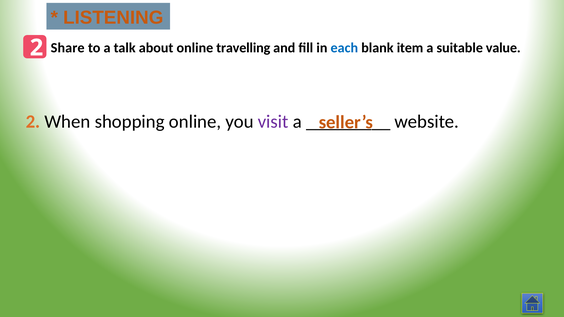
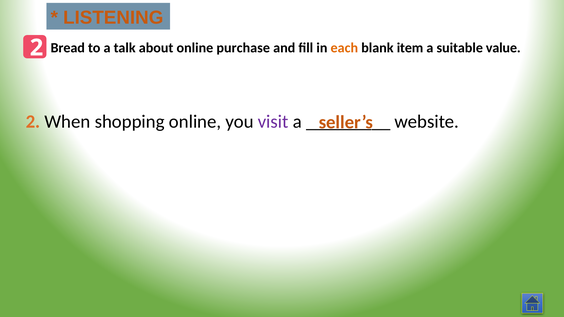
Share: Share -> Bread (68, 48)
travelling: travelling -> purchase (243, 48)
each colour: blue -> orange (344, 48)
